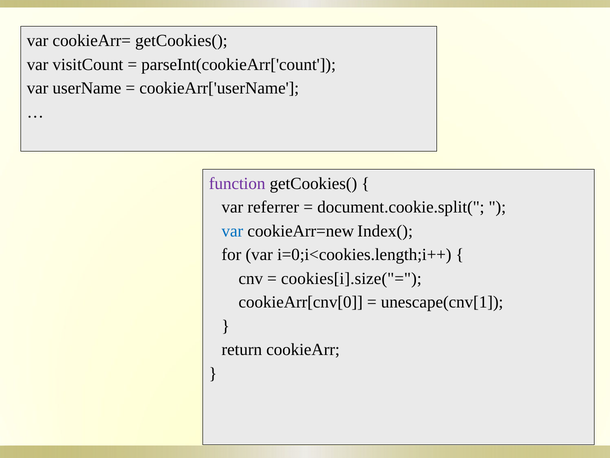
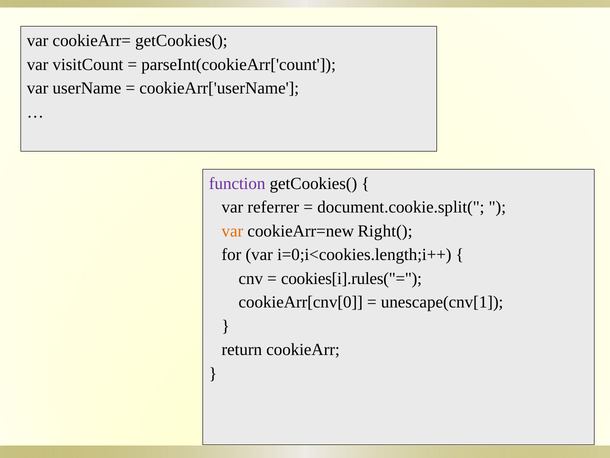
var colour: blue -> orange (232, 231)
Index(: Index( -> Right( (385, 231)
cookies[i].size("=: cookies[i].size("= -> cookies[i].rules("= (352, 278)
